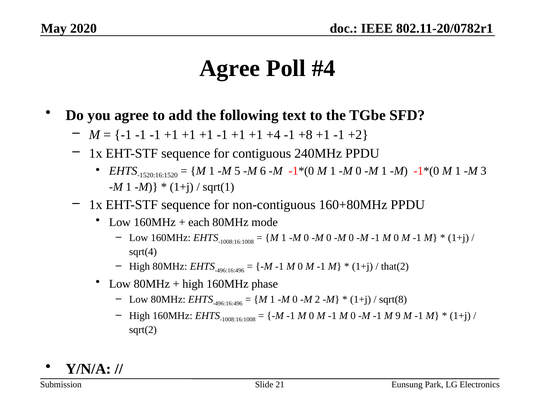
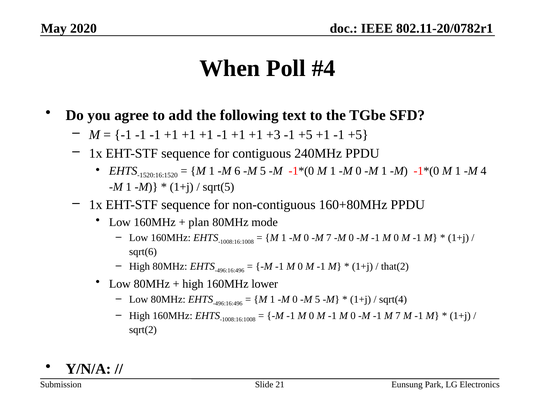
Agree: Agree -> When (230, 69)
+4: +4 -> +3 (273, 135)
+8: +8 -> +5 (305, 135)
+1 -1 +2: +2 -> +5 (358, 135)
5: 5 -> 6 (237, 171)
6: 6 -> 5 (263, 171)
3: 3 -> 4 (484, 171)
sqrt(1: sqrt(1 -> sqrt(5 (219, 187)
each: each -> plan (199, 222)
0: 0 -> 7 (329, 238)
sqrt(4: sqrt(4 -> sqrt(6 (143, 252)
phase: phase -> lower (265, 284)
0 M 2: 2 -> 5 (317, 299)
sqrt(8: sqrt(8 -> sqrt(4 (393, 299)
-1 M 9: 9 -> 7 (398, 316)
